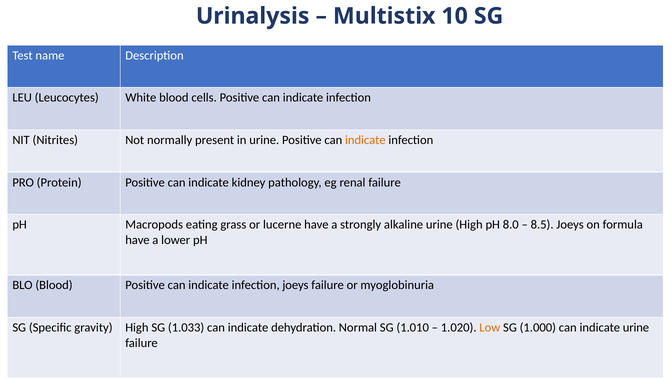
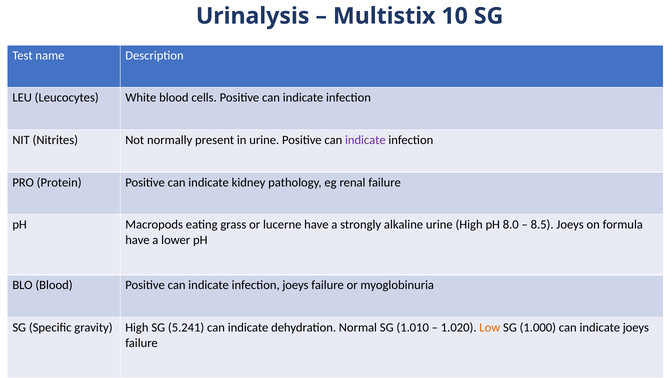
indicate colour: orange -> purple (365, 140)
1.033: 1.033 -> 5.241 (186, 328)
indicate urine: urine -> joeys (636, 328)
